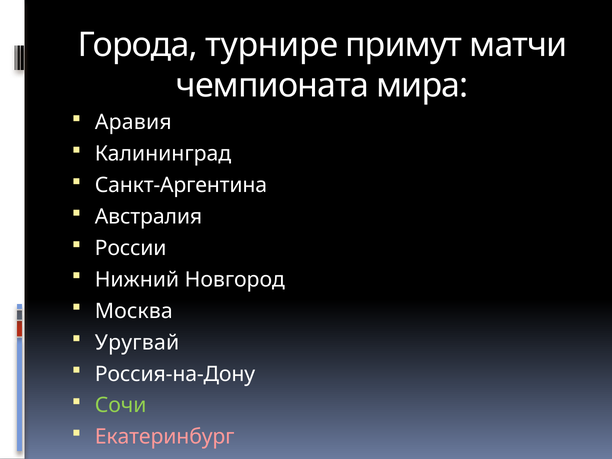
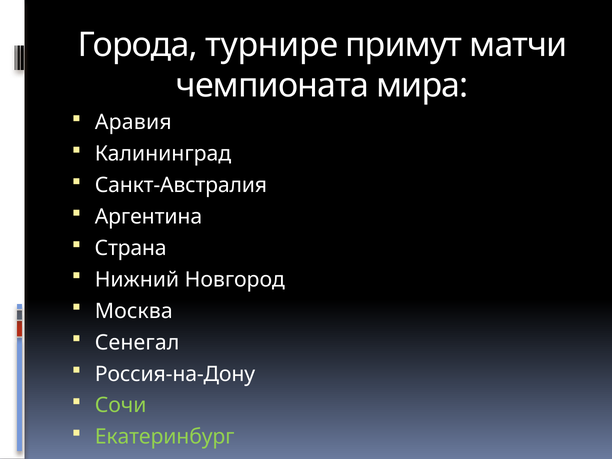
Санкт-Аргентина: Санкт-Аргентина -> Санкт-Австралия (181, 185)
Австралия: Австралия -> Аргентина (148, 217)
России: России -> Страна (131, 248)
Уругвай: Уругвай -> Сенегал (137, 343)
Екатеринбург colour: pink -> light green (165, 437)
